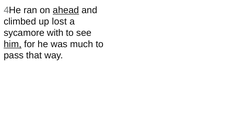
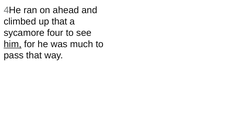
ahead underline: present -> none (66, 10)
up lost: lost -> that (59, 22)
with: with -> four (55, 33)
